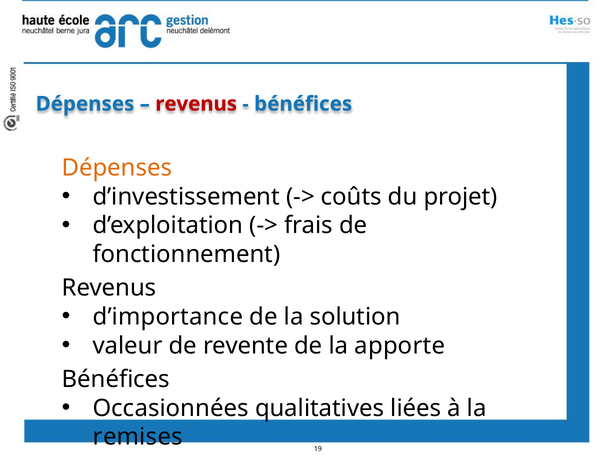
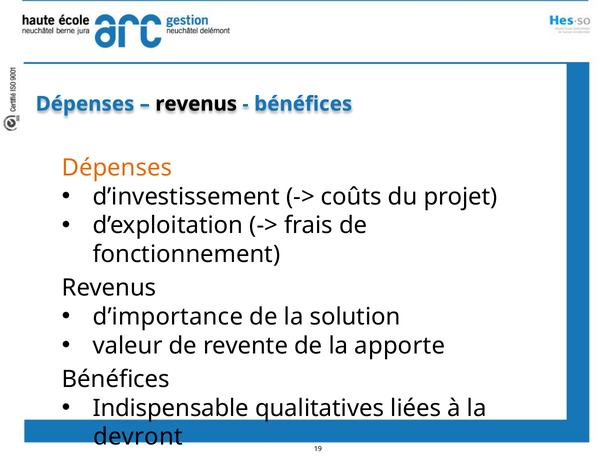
revenus colour: red -> black (196, 104)
Occasionnées: Occasionnées -> Indispensable (171, 408)
remises: remises -> devront (138, 437)
